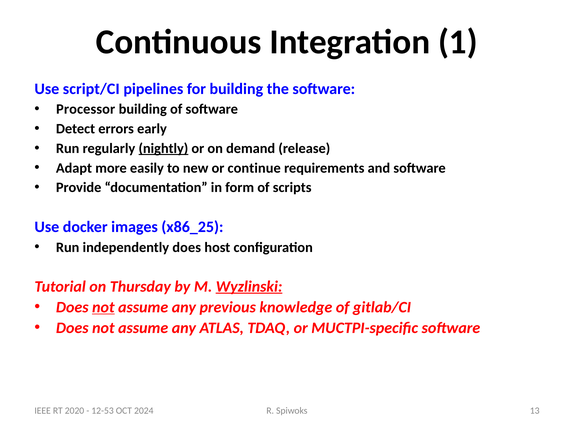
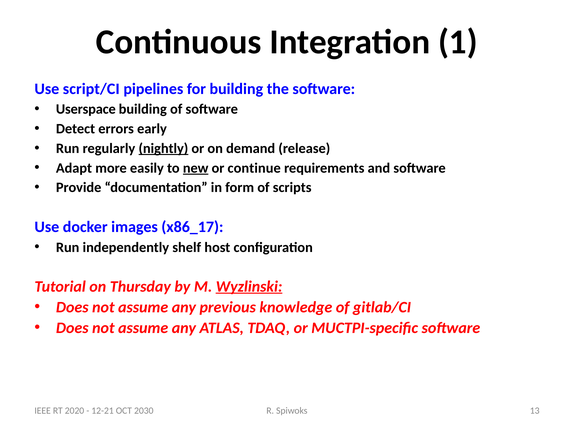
Processor: Processor -> Userspace (86, 109)
new underline: none -> present (196, 168)
x86_25: x86_25 -> x86_17 (192, 227)
independently does: does -> shelf (187, 248)
not underline: present -> none (103, 308)
12-53: 12-53 -> 12-21 (103, 411)
2024: 2024 -> 2030 (144, 411)
